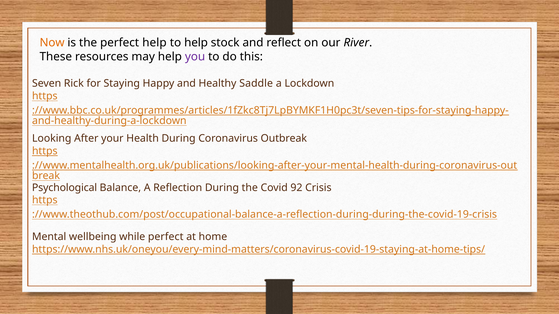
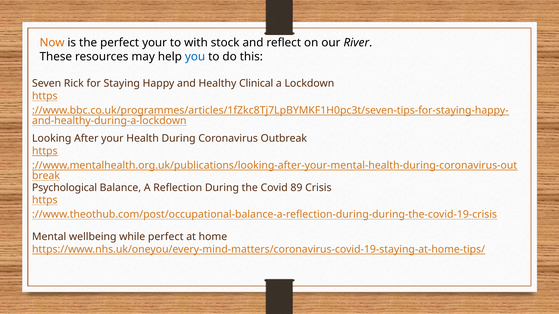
perfect help: help -> your (155, 43)
to help: help -> with (196, 43)
you colour: purple -> blue (195, 57)
Saddle: Saddle -> Clinical (256, 84)
92: 92 -> 89 (296, 188)
